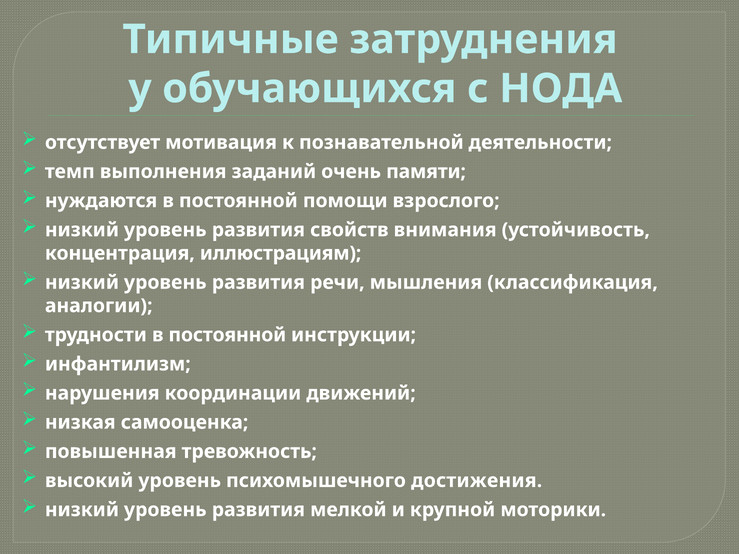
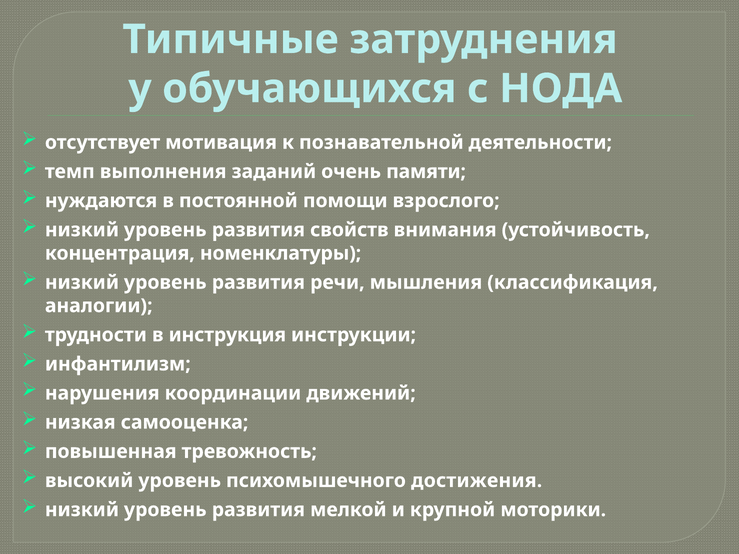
иллюстрациям: иллюстрациям -> номенклатуры (281, 253)
трудности в постоянной: постоянной -> инструкция (227, 335)
